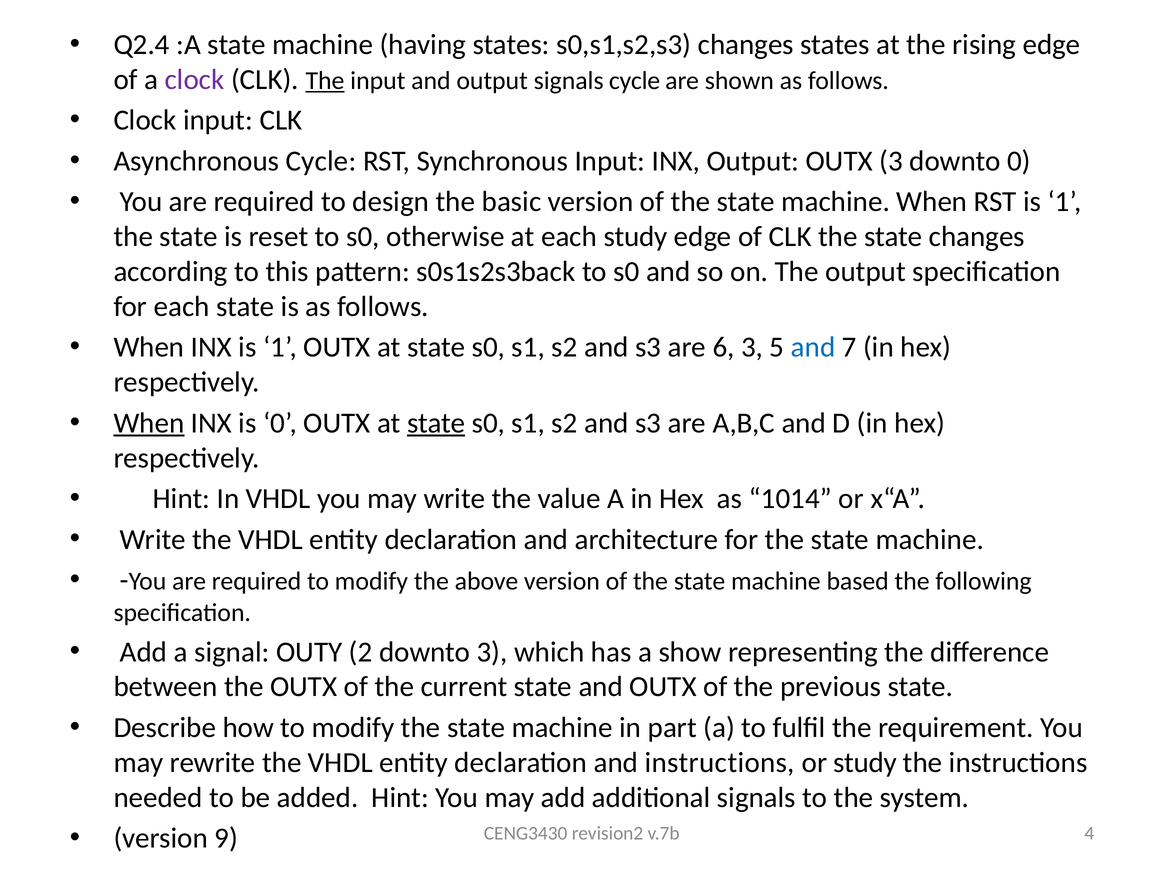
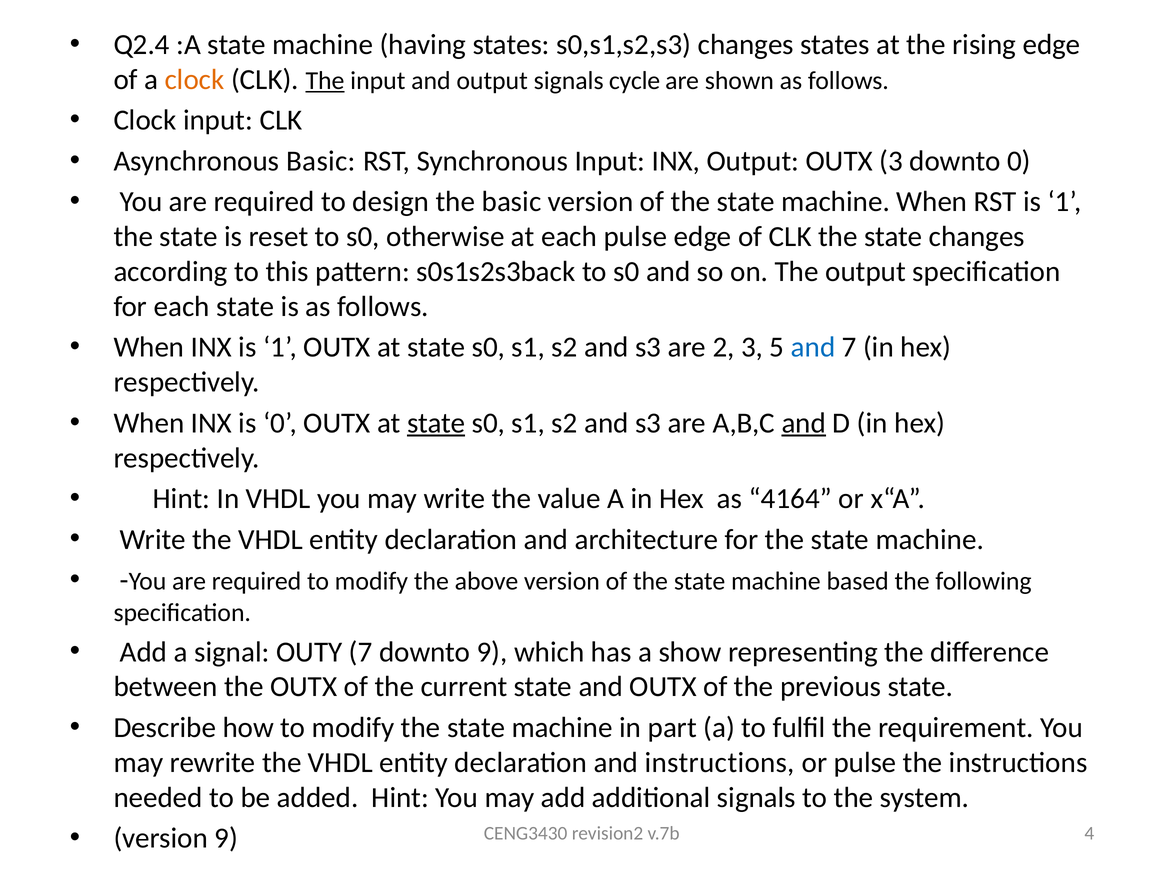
clock colour: purple -> orange (195, 80)
Asynchronous Cycle: Cycle -> Basic (321, 161)
each study: study -> pulse (635, 237)
6: 6 -> 2 (724, 347)
When underline: present -> none (149, 423)
and underline: none -> present (804, 423)
1014: 1014 -> 4164 (790, 499)
OUTY 2: 2 -> 7 (361, 652)
downto 3: 3 -> 9 (492, 652)
or study: study -> pulse (865, 762)
